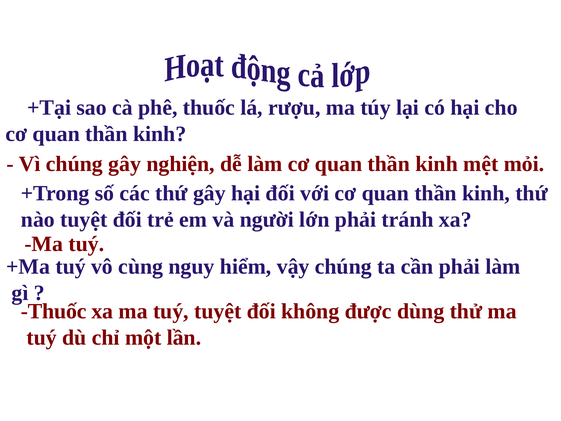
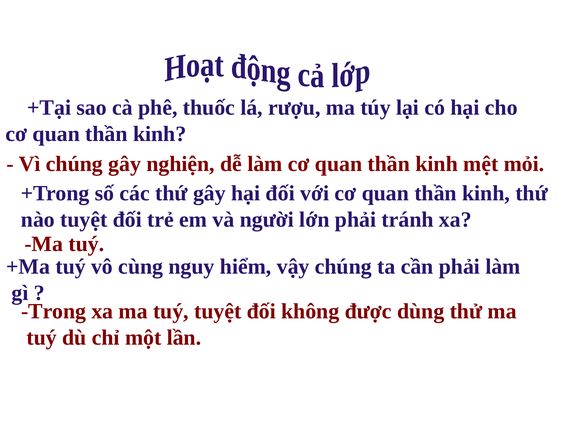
Thuốc: Thuốc -> Trong (54, 311)
